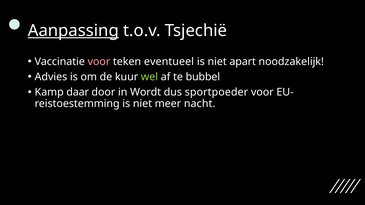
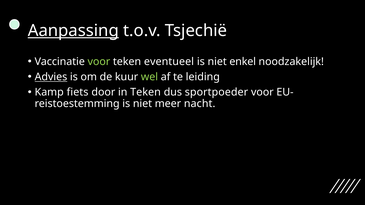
voor colour: pink -> light green (99, 62)
apart: apart -> enkel (243, 62)
Advies underline: none -> present (51, 77)
bubbel: bubbel -> leiding (203, 77)
daar: daar -> fiets (78, 92)
in Wordt: Wordt -> Teken (146, 92)
